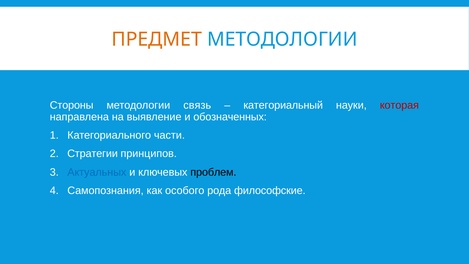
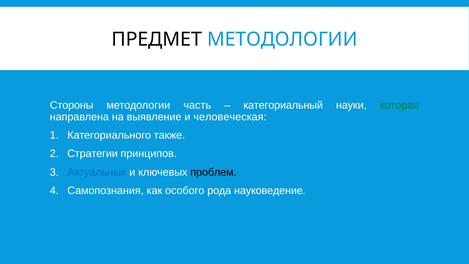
ПРЕДМЕТ colour: orange -> black (157, 39)
связь: связь -> часть (197, 105)
которая colour: red -> green (399, 105)
обозначенных: обозначенных -> человеческая (230, 117)
части: части -> также (169, 135)
философские: философские -> науковедение (270, 191)
